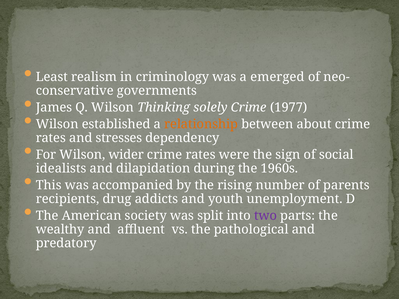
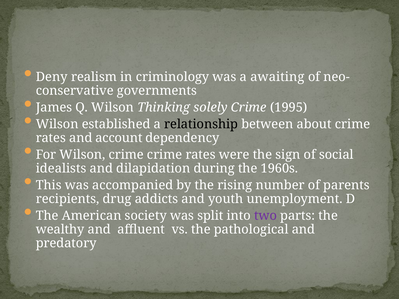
Least: Least -> Deny (52, 77)
emerged: emerged -> awaiting (277, 77)
1977: 1977 -> 1995 (289, 108)
relationship colour: orange -> black (201, 124)
stresses: stresses -> account (119, 138)
Wilson wider: wider -> crime (126, 155)
